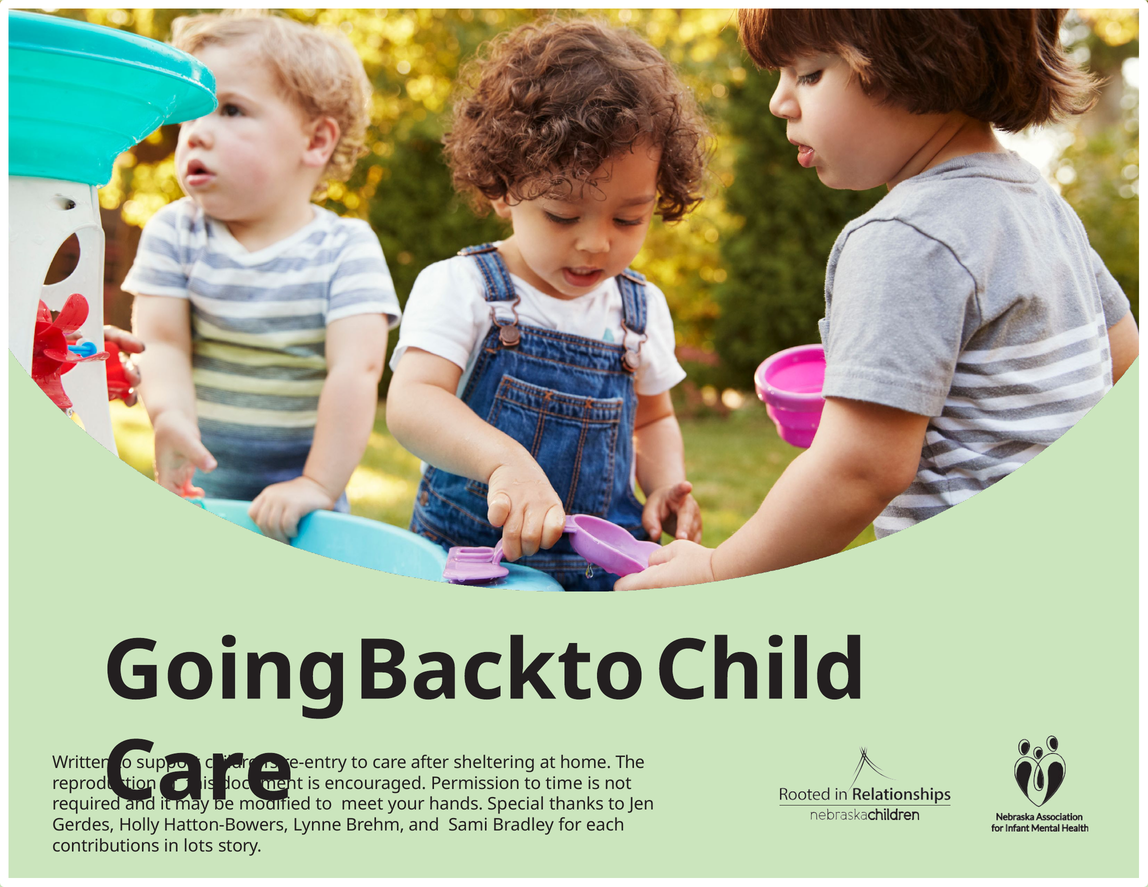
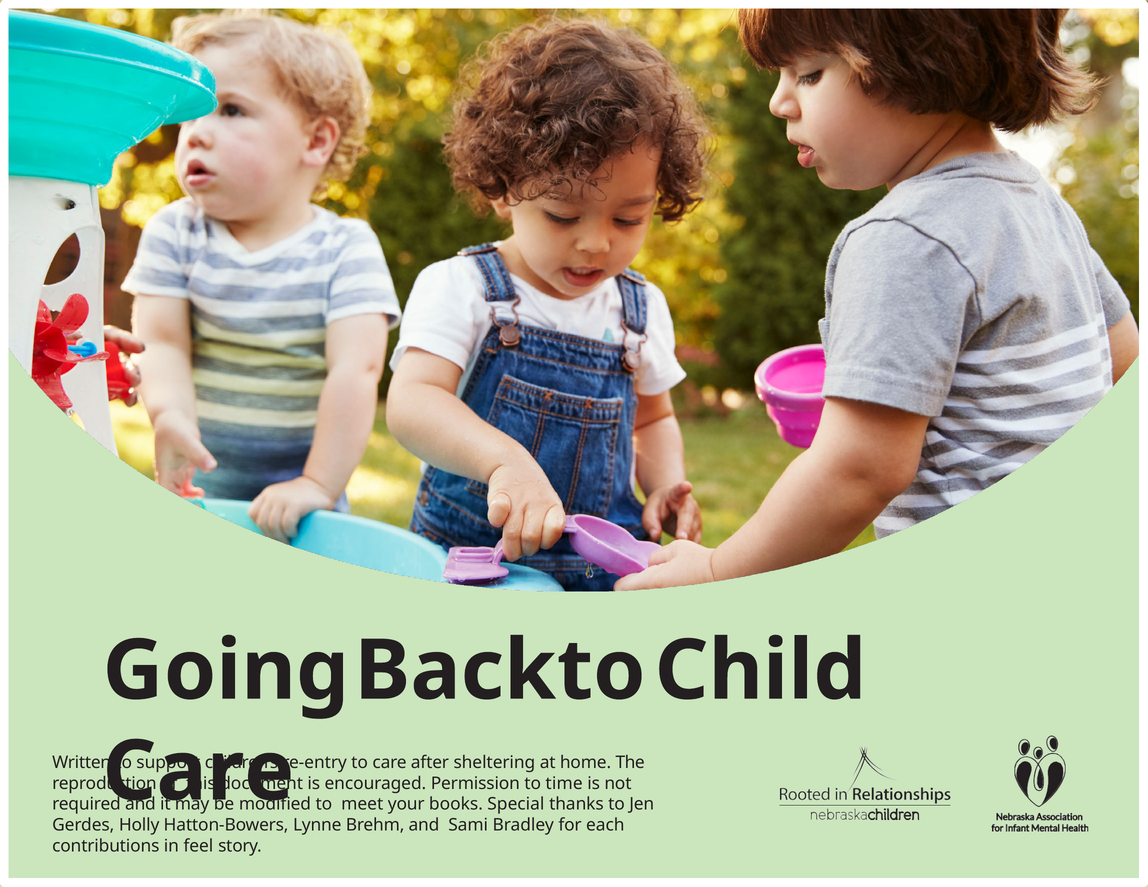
hands: hands -> books (456, 804)
lots: lots -> feel (198, 846)
